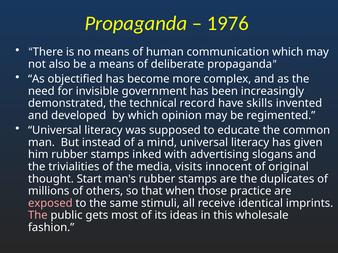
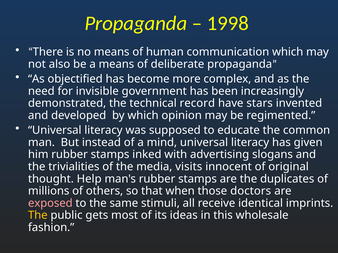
1976: 1976 -> 1998 (228, 23)
skills: skills -> stars (260, 103)
Start: Start -> Help (89, 179)
practice: practice -> doctors (251, 191)
The colour: pink -> yellow (38, 216)
